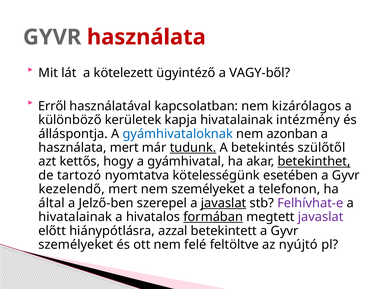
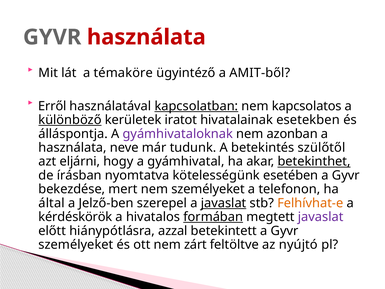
kötelezett: kötelezett -> témaköre (123, 73)
VAGY-ből: VAGY-ből -> AMIT-ből (260, 73)
kapcsolatban underline: none -> present (196, 106)
kizárólagos: kizárólagos -> kapcsolatos (307, 106)
különböző underline: none -> present (70, 120)
kapja: kapja -> iratot (181, 120)
intézmény: intézmény -> esetekben (308, 120)
gyámhivataloknak colour: blue -> purple (178, 134)
használata mert: mert -> neve (124, 148)
tudunk underline: present -> none (193, 148)
kettős: kettős -> eljárni (80, 161)
tartozó: tartozó -> írásban (79, 175)
kezelendő: kezelendő -> bekezdése (72, 189)
Felhívhat-e colour: purple -> orange (310, 203)
hivatalainak: hivatalainak -> kérdéskörök (75, 217)
felé: felé -> zárt (195, 244)
